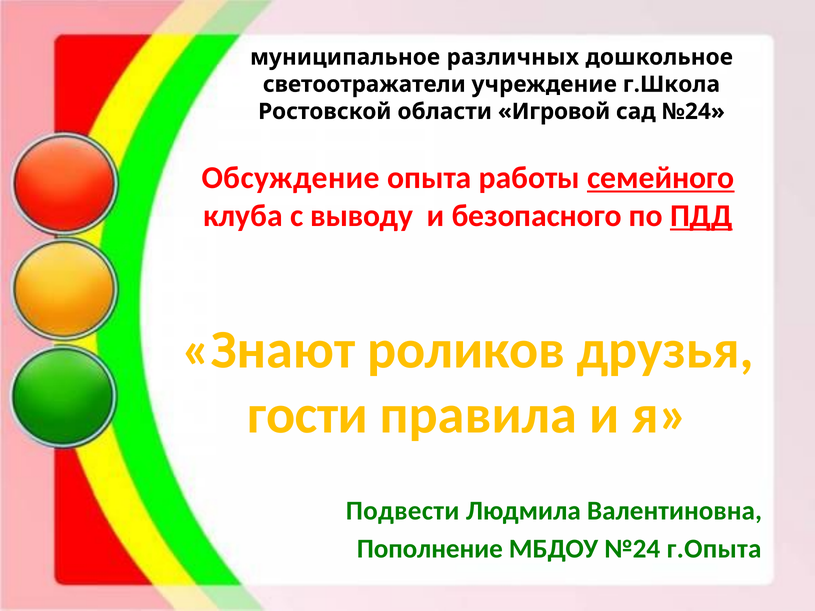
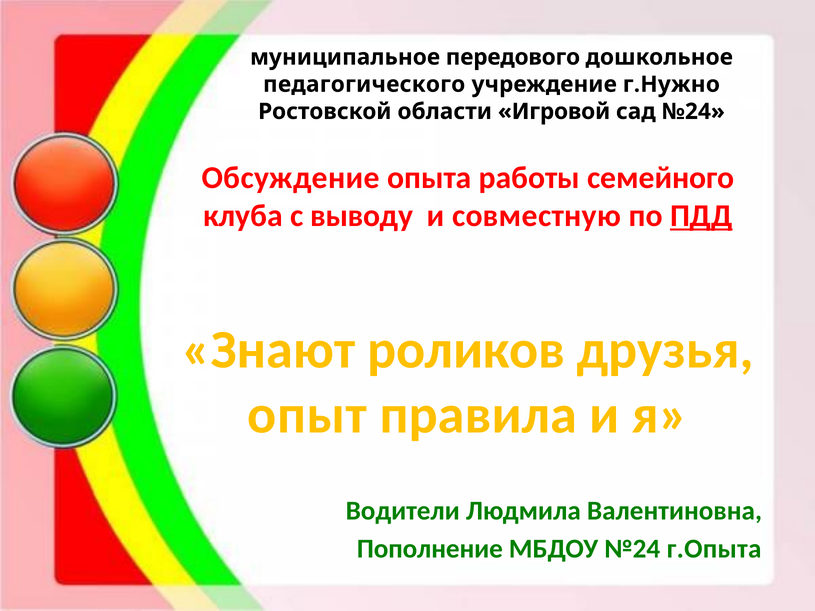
различных: различных -> передового (513, 57)
светоотражатели: светоотражатели -> педагогического (364, 84)
г.Школа: г.Школа -> г.Нужно (671, 84)
семейного underline: present -> none (661, 178)
безопасного: безопасного -> совместную (537, 216)
гости: гости -> опыт (307, 415)
Подвести: Подвести -> Водители (403, 511)
